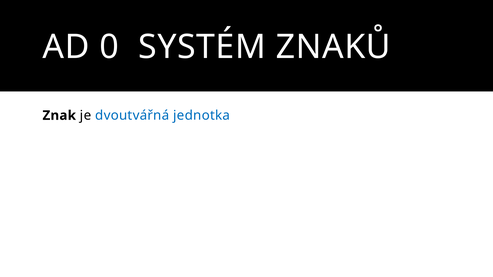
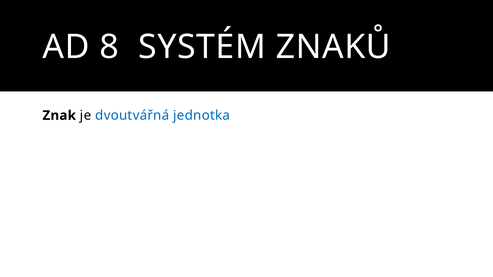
0: 0 -> 8 (109, 47)
